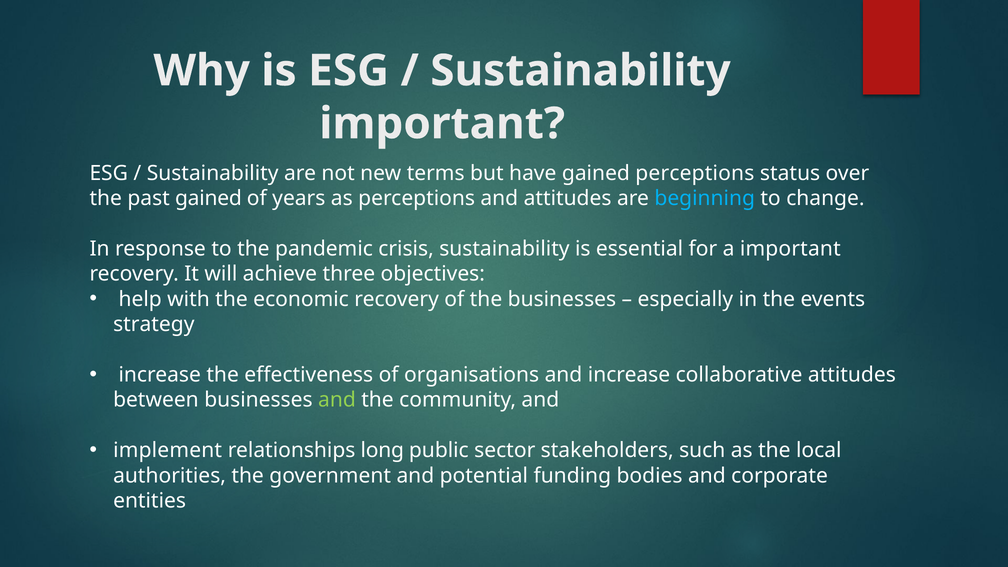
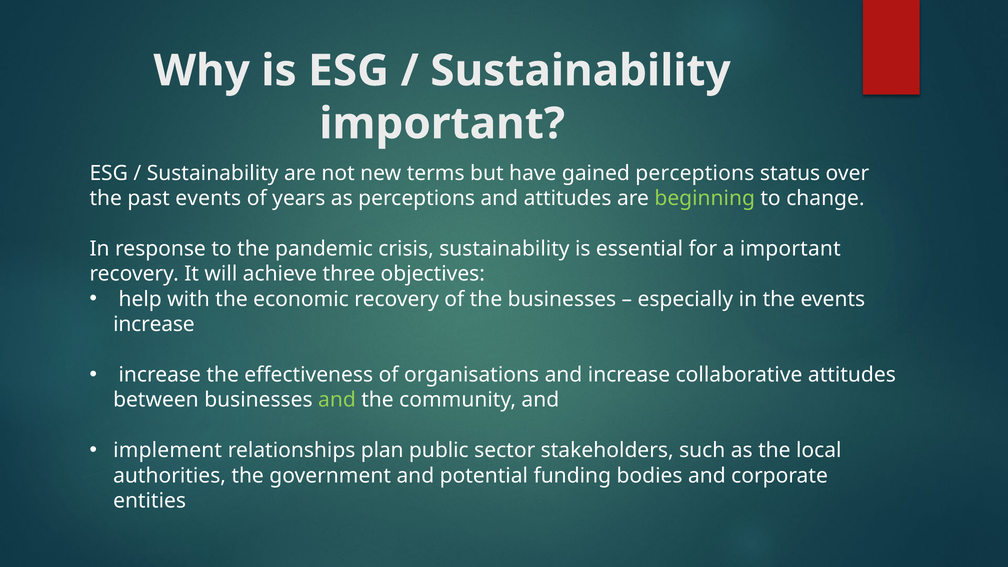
past gained: gained -> events (208, 198)
beginning colour: light blue -> light green (705, 198)
strategy: strategy -> increase (154, 324)
long: long -> plan (382, 450)
